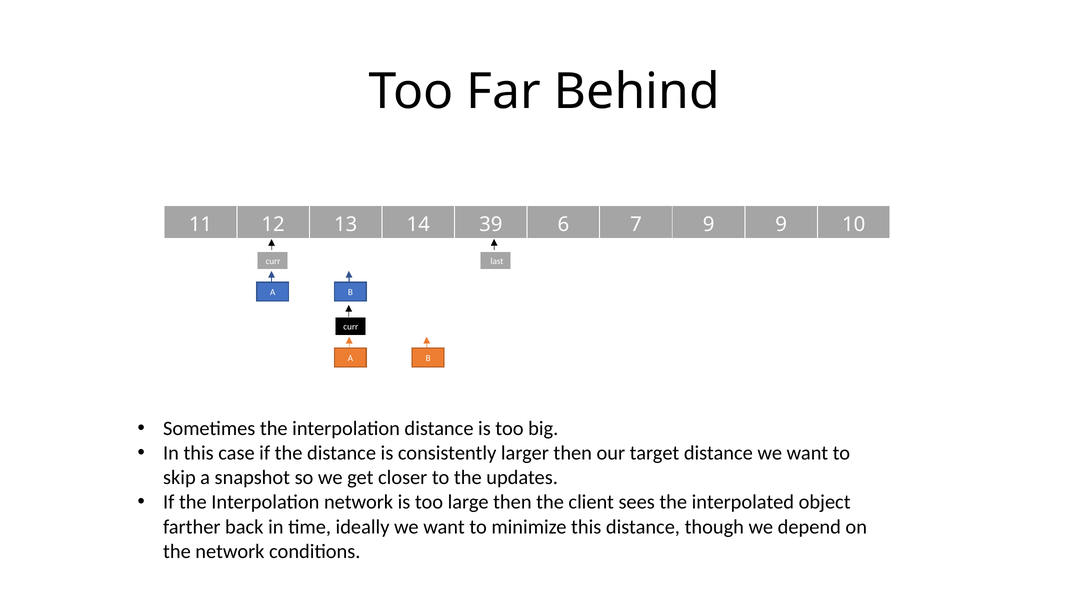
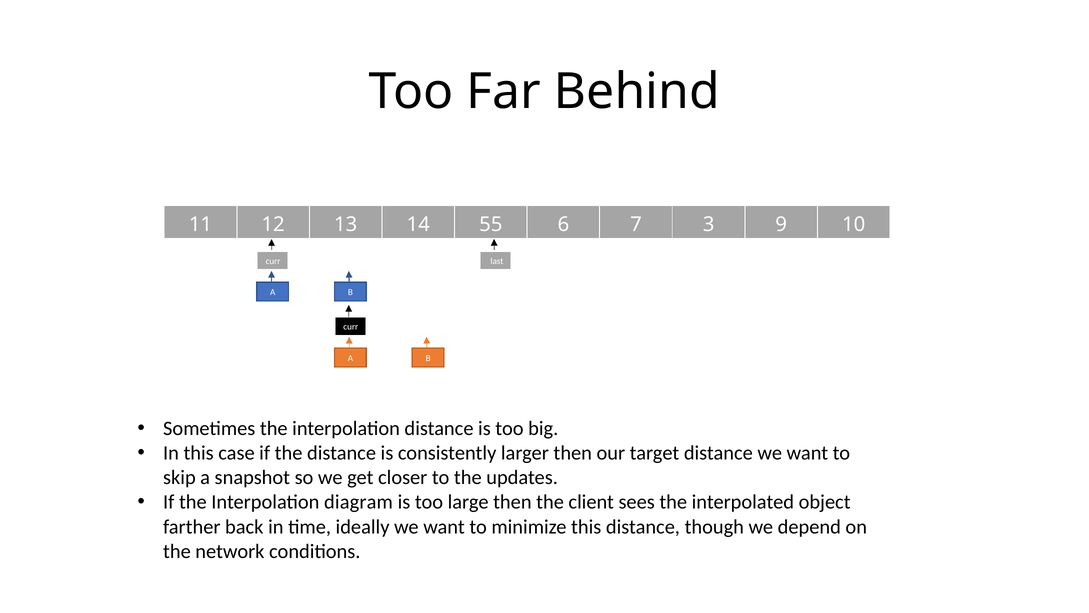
39: 39 -> 55 (491, 225)
7 9: 9 -> 3 (709, 225)
Interpolation network: network -> diagram (358, 502)
